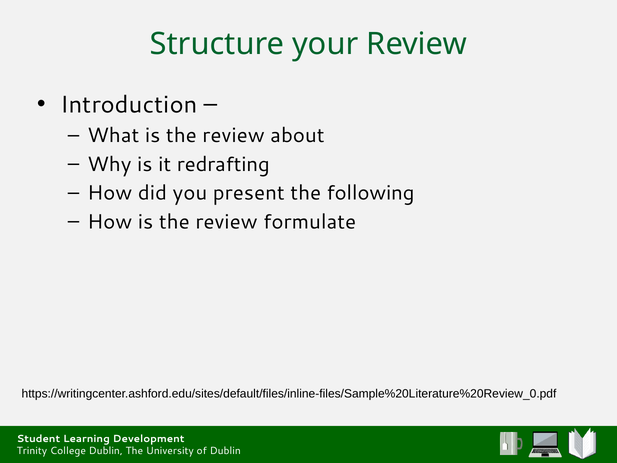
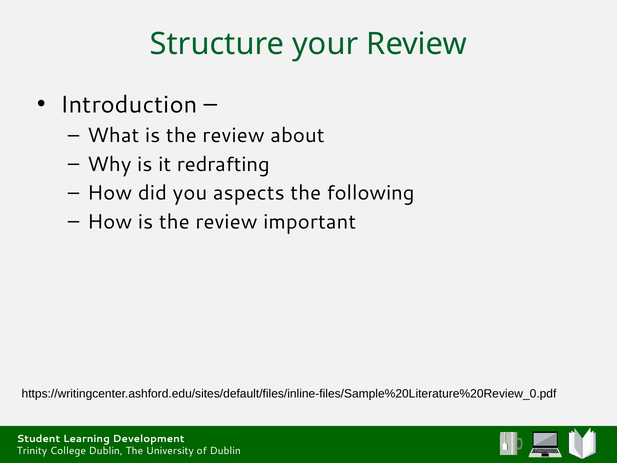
present: present -> aspects (249, 193)
formulate: formulate -> important (310, 222)
